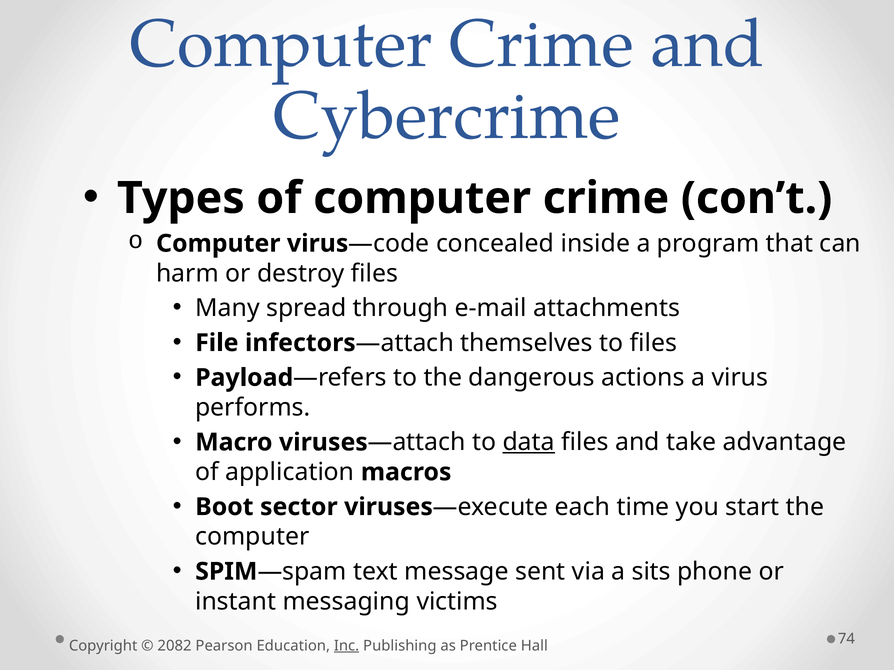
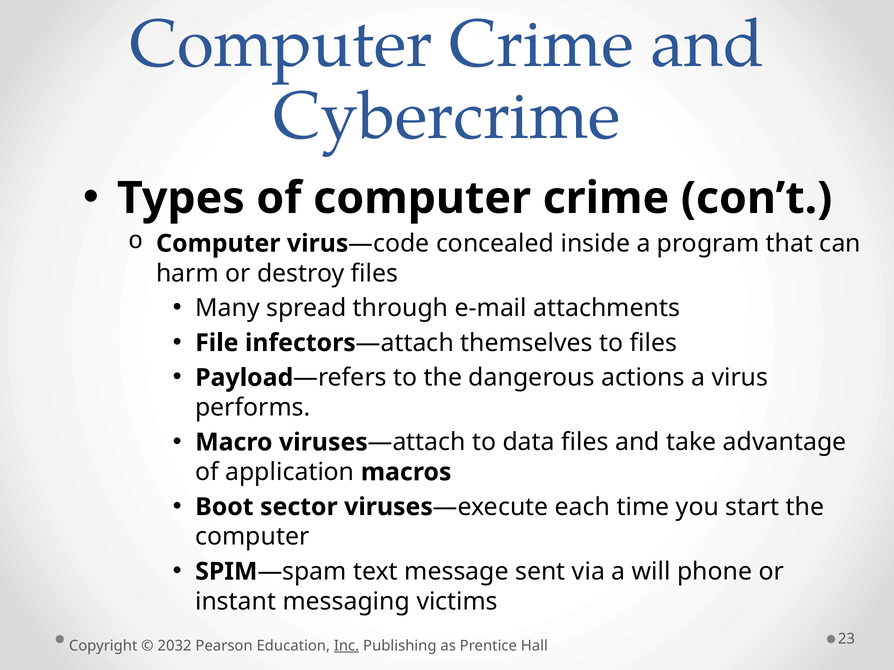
data underline: present -> none (529, 443)
sits: sits -> will (651, 572)
2082: 2082 -> 2032 (175, 646)
74: 74 -> 23 (846, 639)
